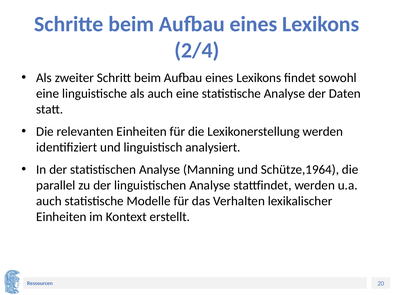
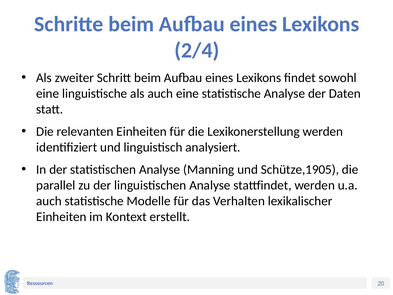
Schütze,1964: Schütze,1964 -> Schütze,1905 (300, 169)
